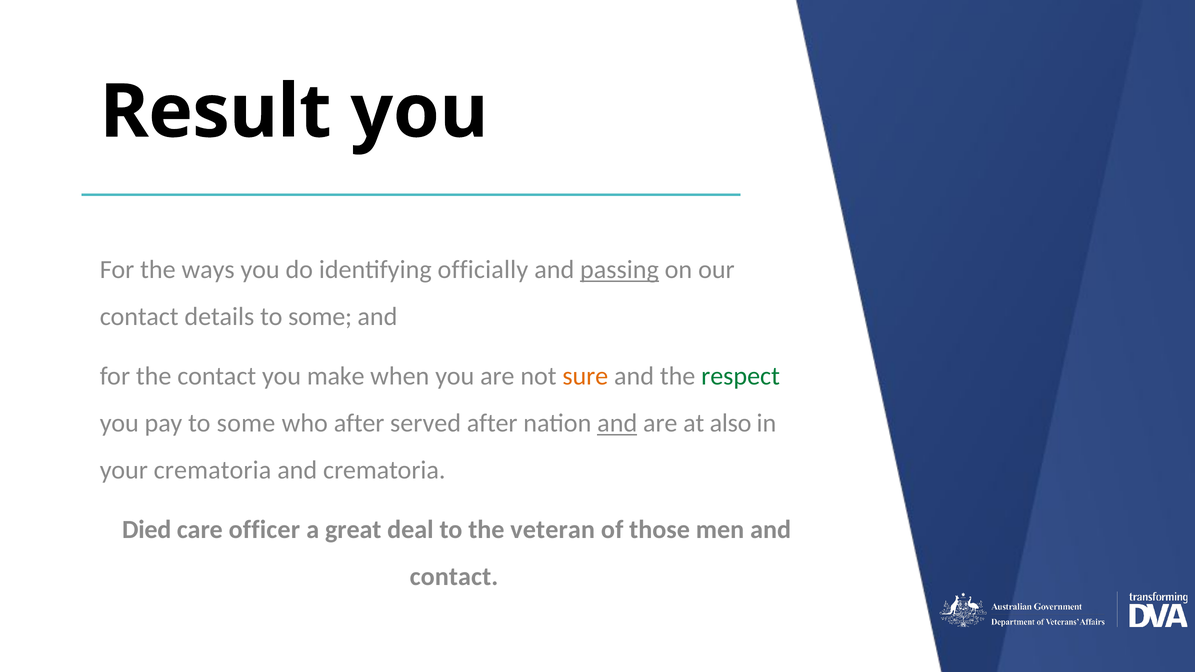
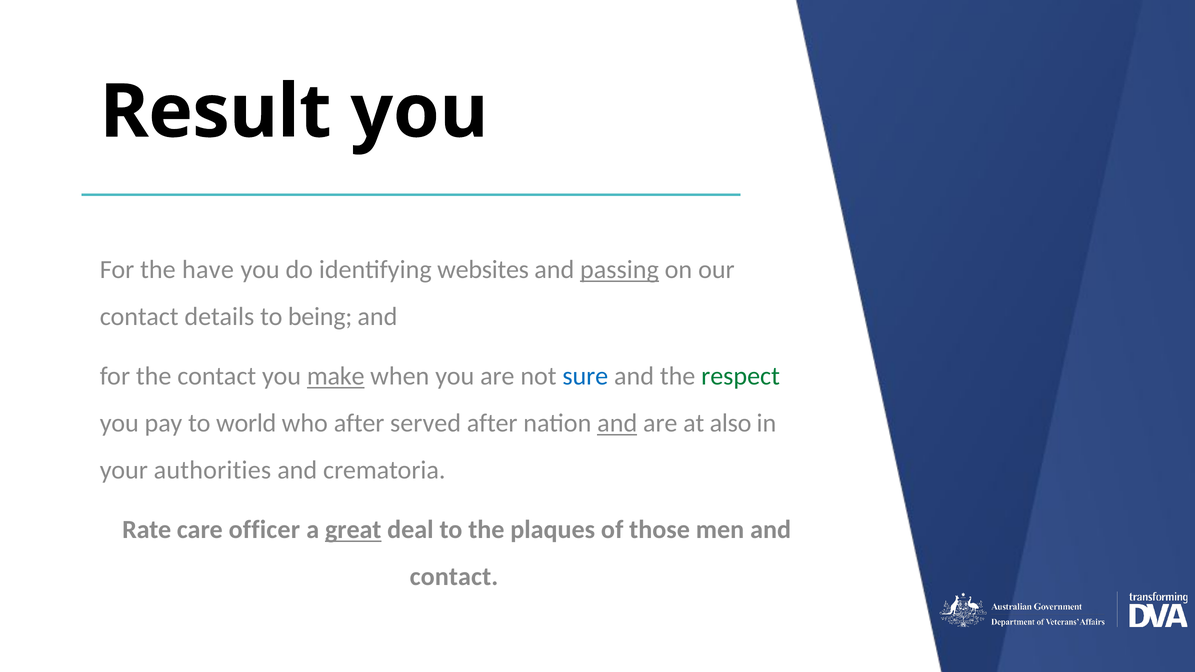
ways: ways -> have (208, 270)
officially: officially -> websites (483, 270)
details to some: some -> being (320, 317)
make underline: none -> present (336, 376)
sure colour: orange -> blue (585, 376)
pay to some: some -> world (246, 423)
your crematoria: crematoria -> authorities (212, 470)
Died: Died -> Rate (147, 530)
great underline: none -> present (353, 530)
veteran: veteran -> plaques (553, 530)
